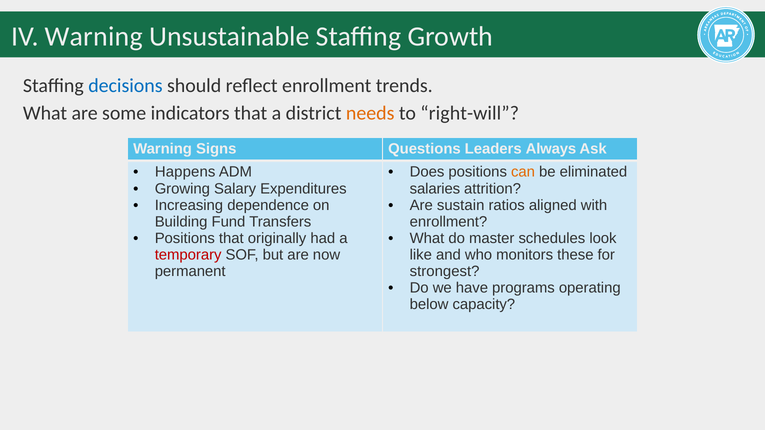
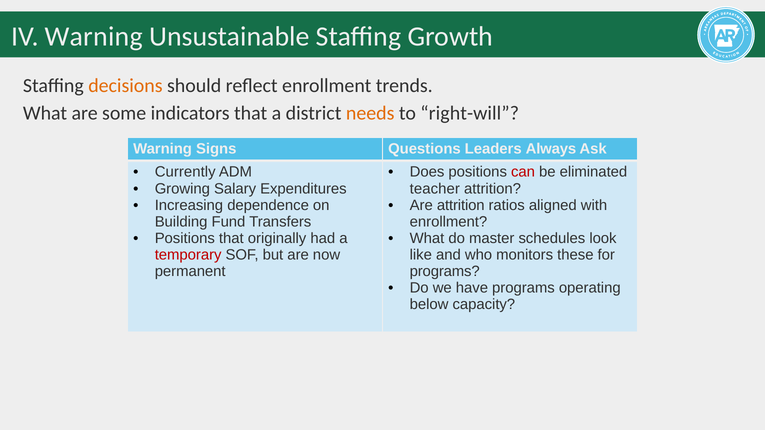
decisions colour: blue -> orange (125, 86)
Happens: Happens -> Currently (185, 172)
can colour: orange -> red (523, 172)
salaries: salaries -> teacher (435, 189)
Are sustain: sustain -> attrition (461, 205)
strongest: strongest -> programs (445, 272)
